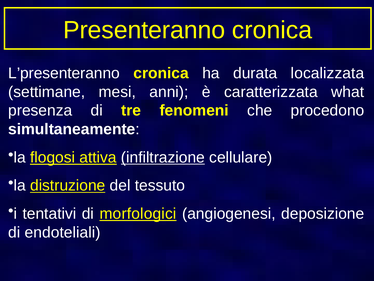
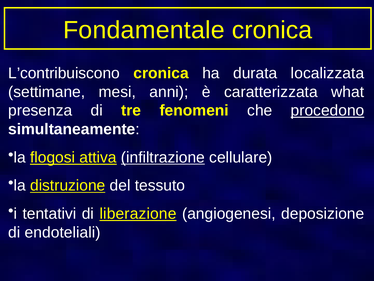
Presenteranno: Presenteranno -> Fondamentale (144, 30)
L’presenteranno: L’presenteranno -> L’contribuiscono (64, 73)
procedono underline: none -> present (328, 110)
morfologici: morfologici -> liberazione (138, 213)
